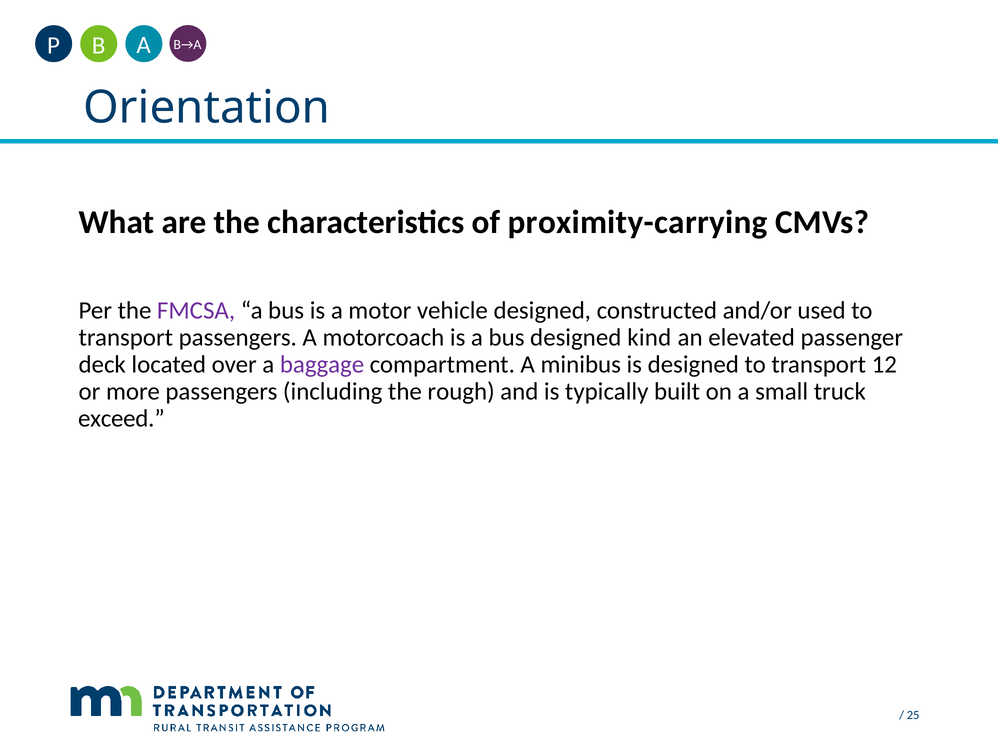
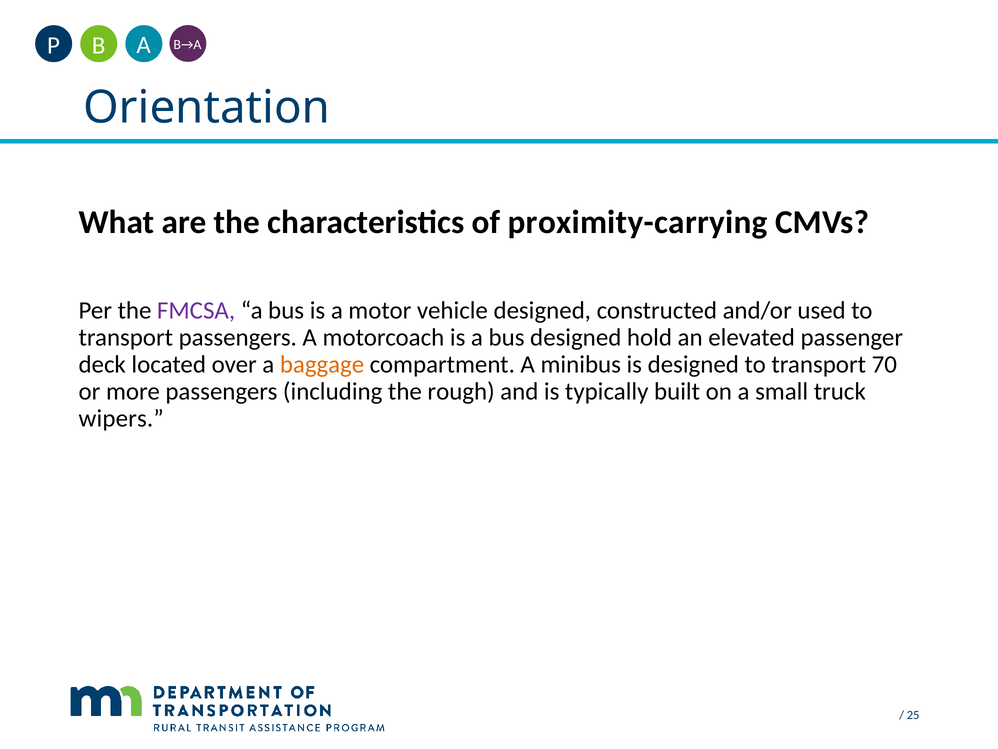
kind: kind -> hold (649, 337)
baggage colour: purple -> orange (322, 364)
12: 12 -> 70 (884, 364)
exceed: exceed -> wipers (121, 418)
